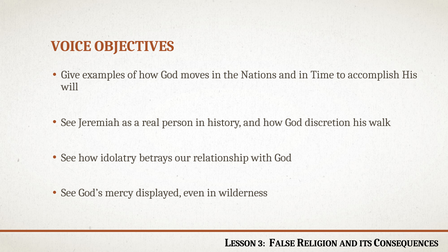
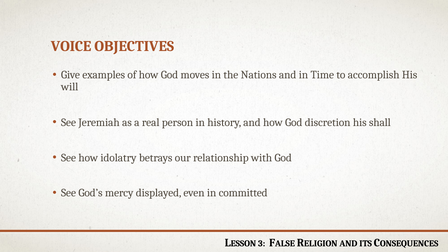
walk: walk -> shall (380, 122)
wilderness: wilderness -> committed (243, 193)
